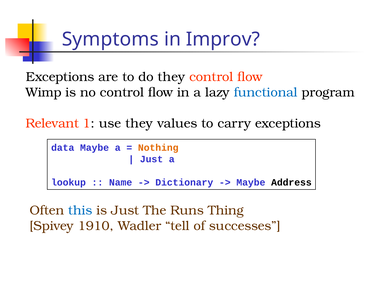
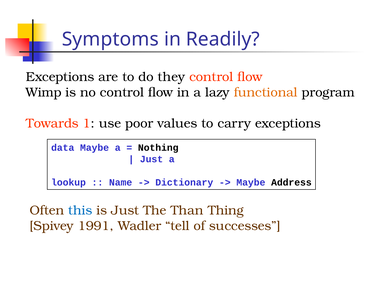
Improv: Improv -> Readily (223, 39)
functional colour: blue -> orange (266, 92)
Relevant: Relevant -> Towards (52, 123)
use they: they -> poor (139, 123)
Nothing colour: orange -> black (158, 147)
Runs: Runs -> Than (187, 210)
1910: 1910 -> 1991 (96, 225)
